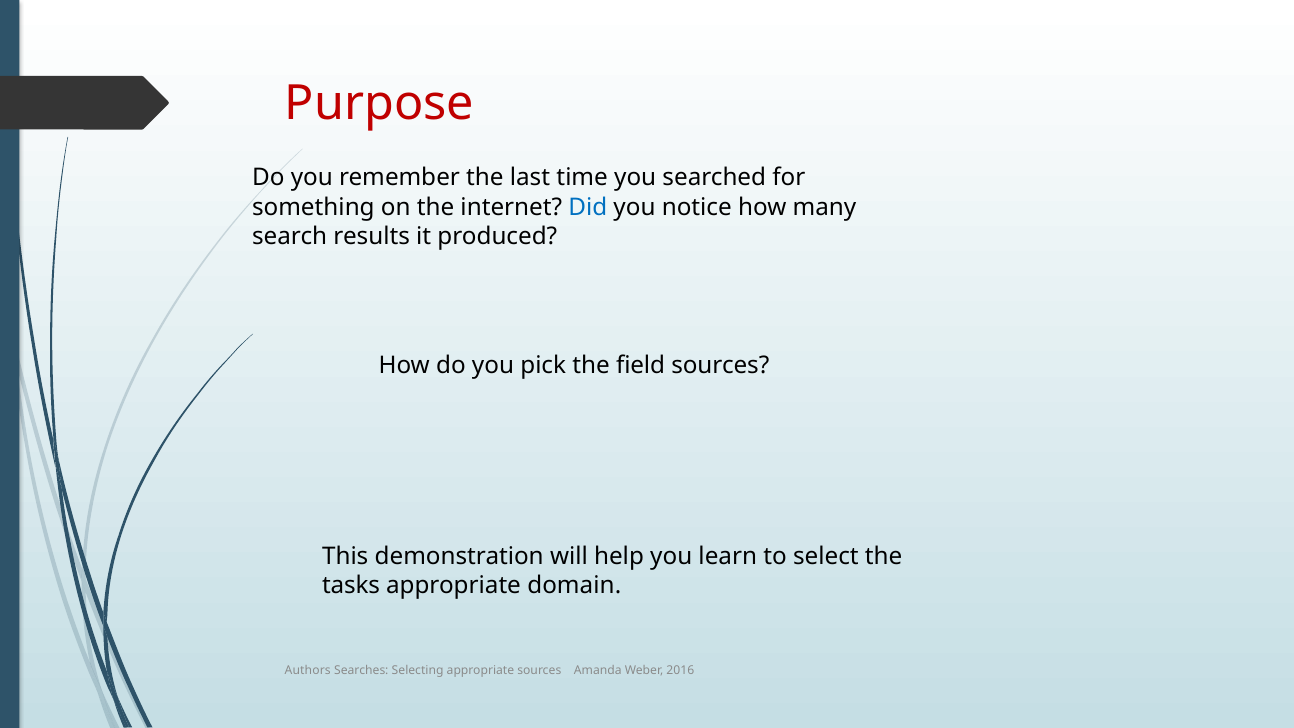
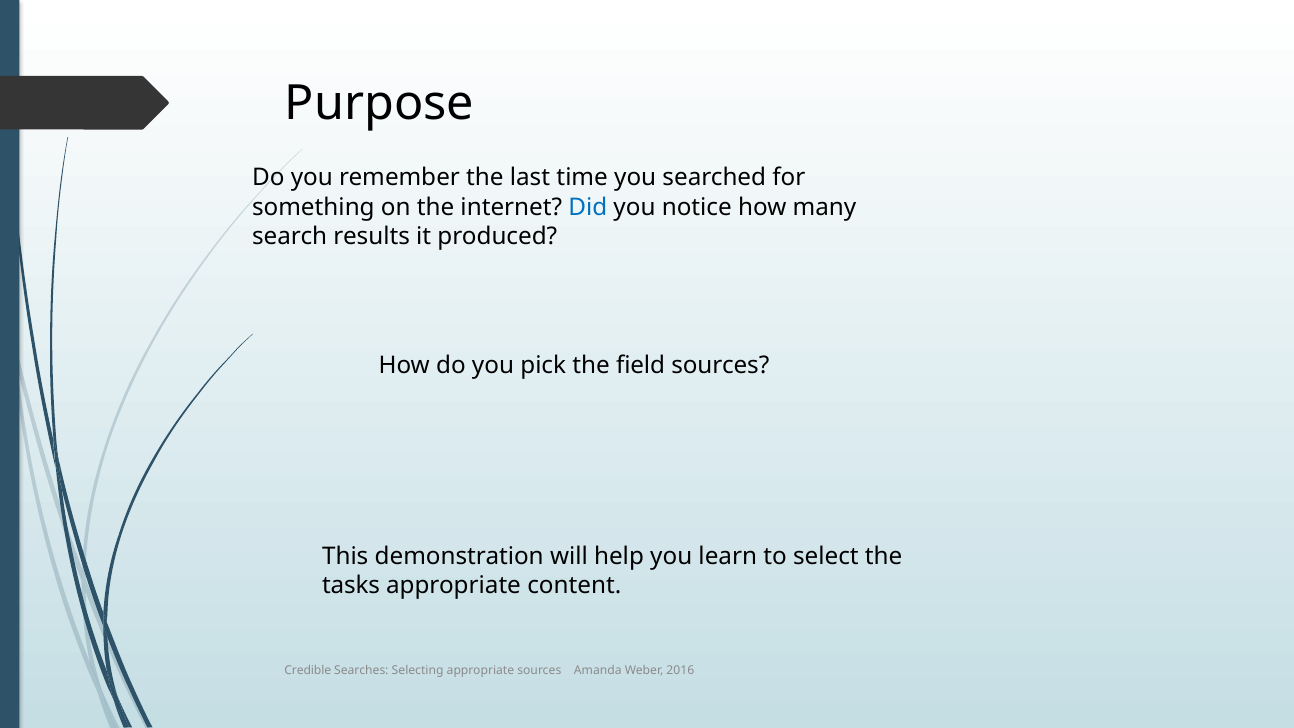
Purpose colour: red -> black (379, 104)
domain: domain -> content (574, 585)
Authors: Authors -> Credible (308, 670)
